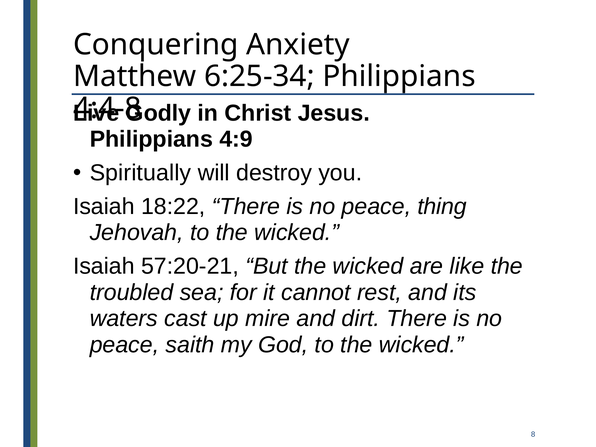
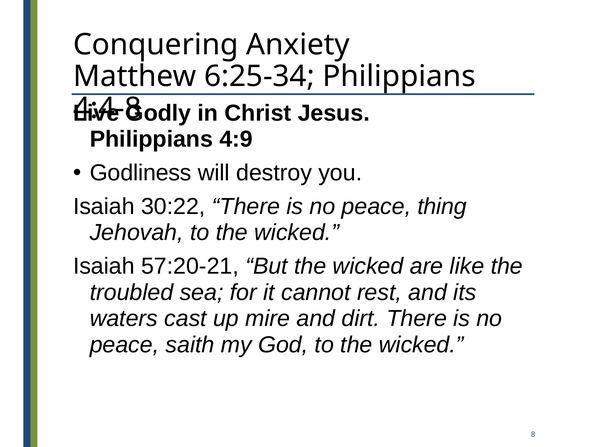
Spiritually: Spiritually -> Godliness (141, 173)
18:22: 18:22 -> 30:22 (173, 206)
